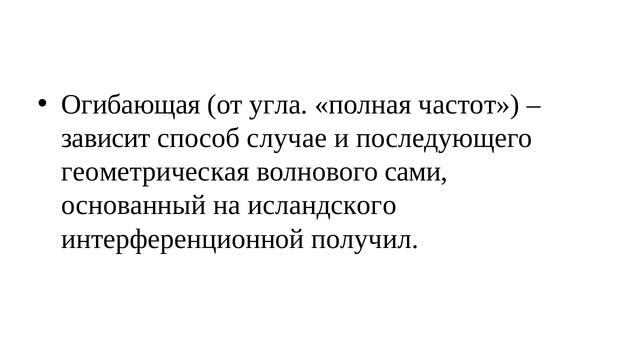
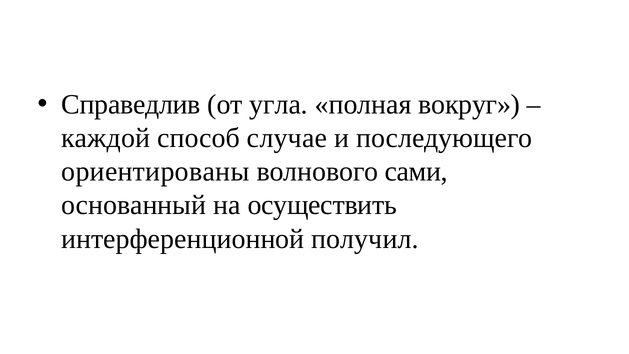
Огибающая: Огибающая -> Справедлив (131, 104)
частот: частот -> вокруг (469, 104)
зависит: зависит -> каждой (106, 138)
геометрическая: геометрическая -> ориентированы (155, 172)
исландского: исландского -> осуществить (322, 205)
